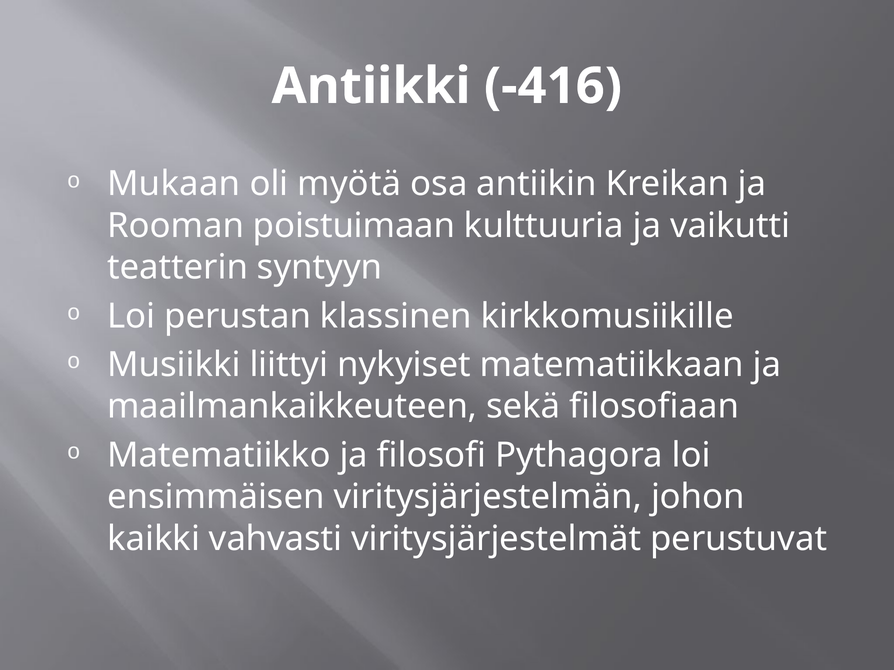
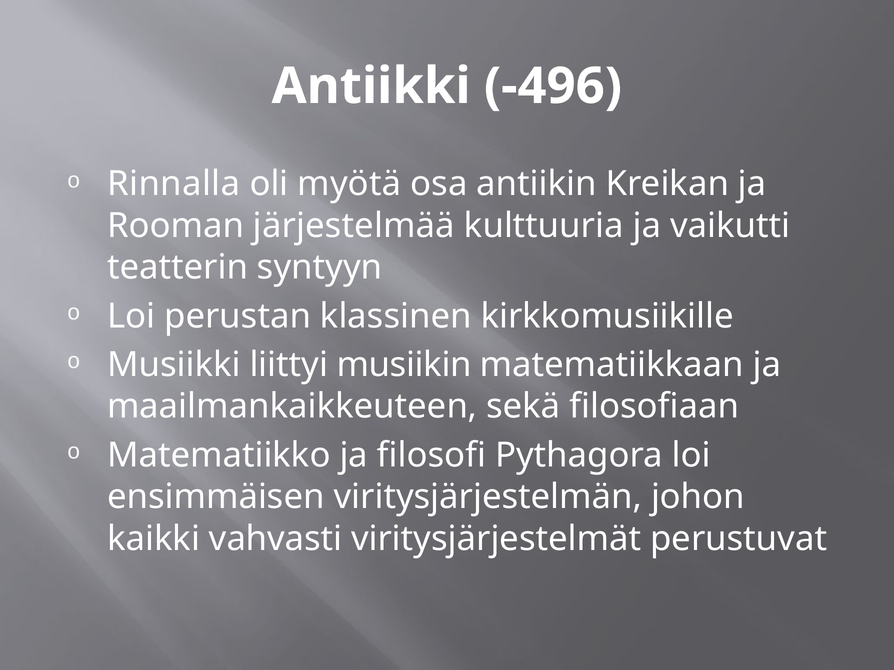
-416: -416 -> -496 (553, 86)
Mukaan: Mukaan -> Rinnalla (174, 184)
poistuimaan: poistuimaan -> järjestelmää (354, 226)
nykyiset: nykyiset -> musiikin (404, 365)
